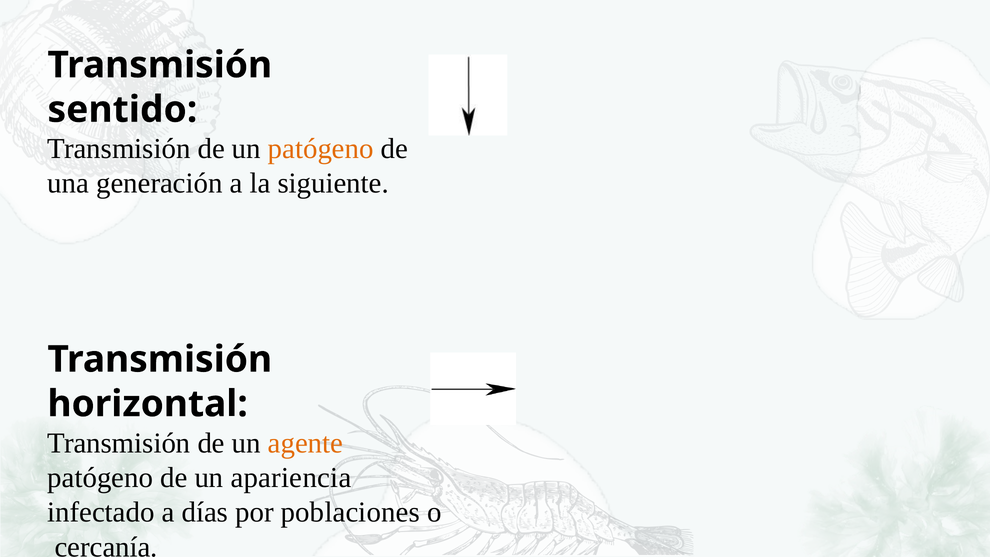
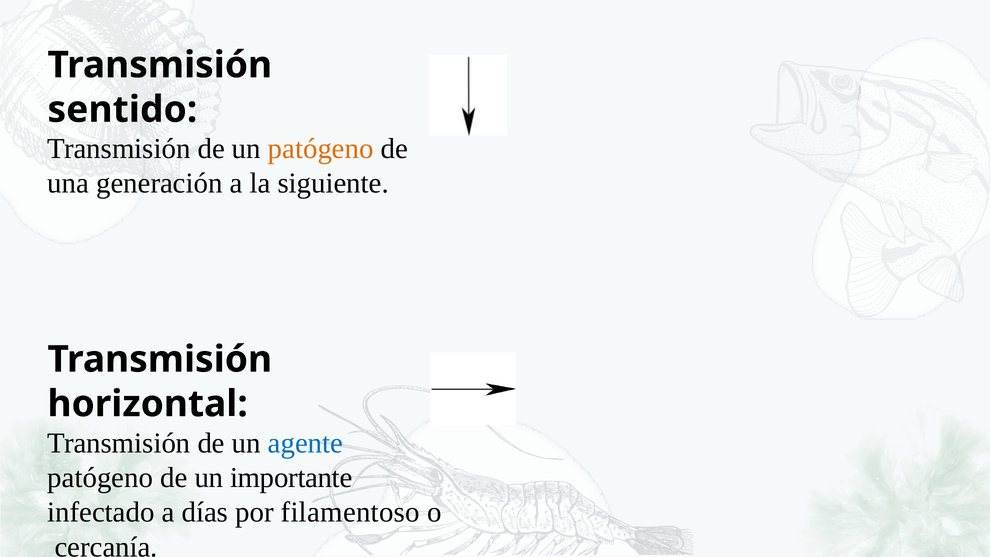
agente colour: orange -> blue (306, 443)
apariencia: apariencia -> importante (291, 478)
poblaciones: poblaciones -> filamentoso (350, 512)
